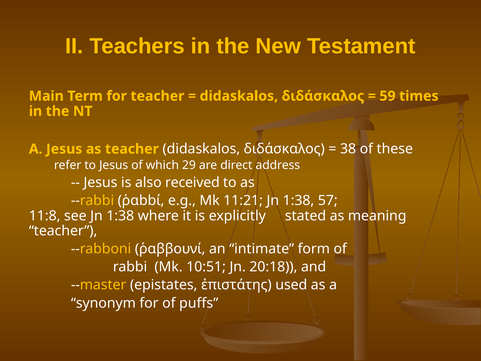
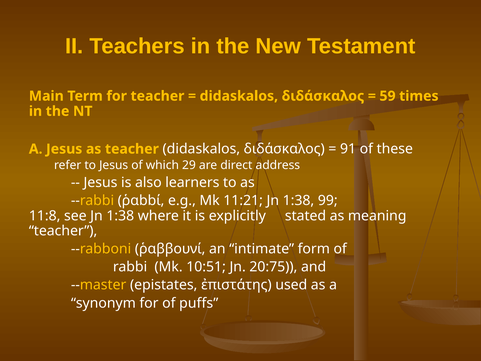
38: 38 -> 91 (348, 149)
received: received -> learners (192, 182)
57: 57 -> 99 (328, 200)
20:18: 20:18 -> 20:75 (273, 267)
